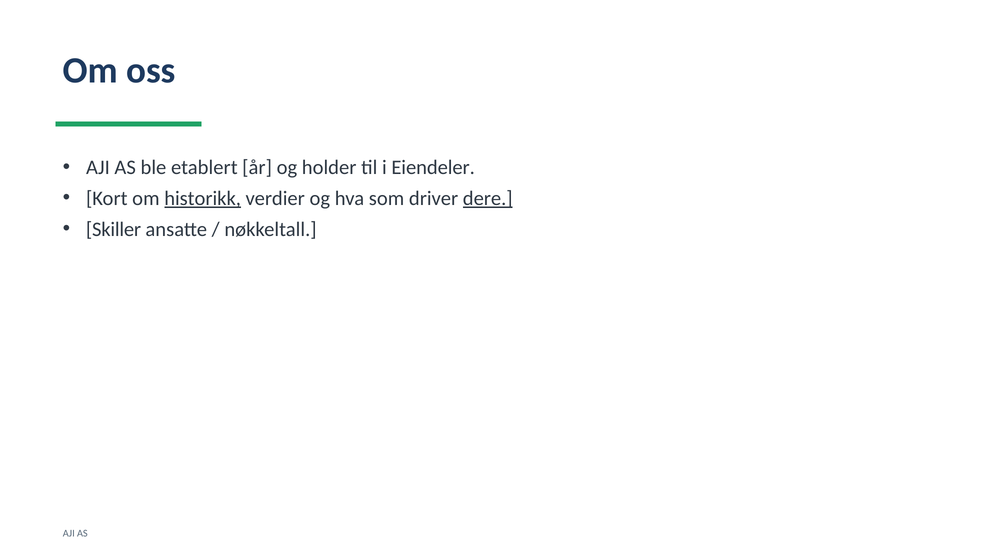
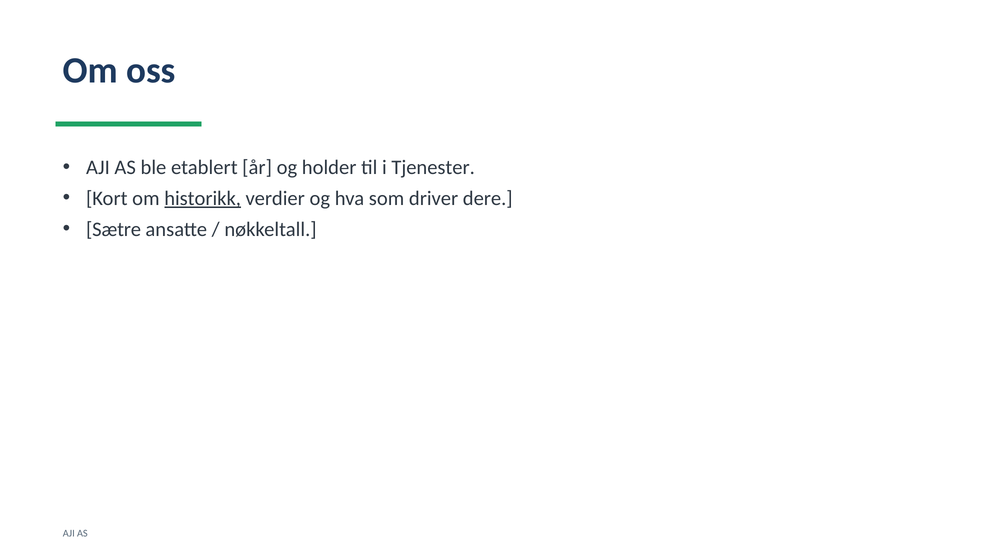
Eiendeler: Eiendeler -> Tjenester (433, 167)
dere underline: present -> none (488, 198)
Skiller: Skiller -> Sætre (114, 229)
